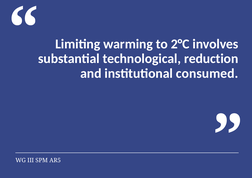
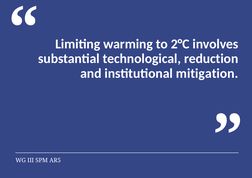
consumed: consumed -> mitigation (207, 73)
